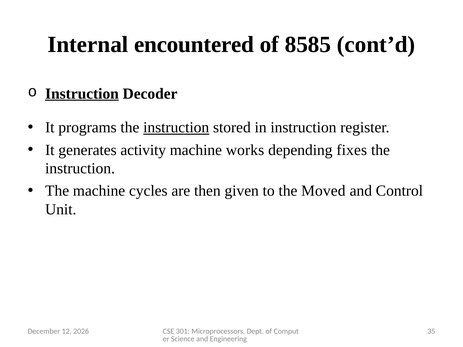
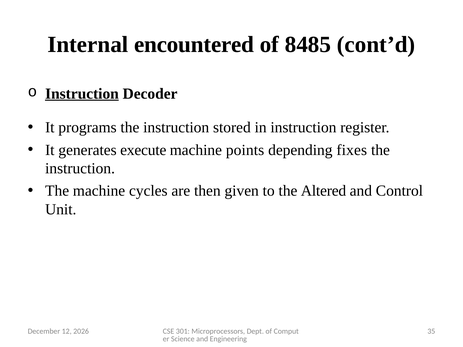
8585: 8585 -> 8485 (308, 44)
instruction underline: present -> none (176, 128)
activity: activity -> execute (143, 150)
works: works -> points (245, 150)
Moved: Moved -> Altered (324, 191)
